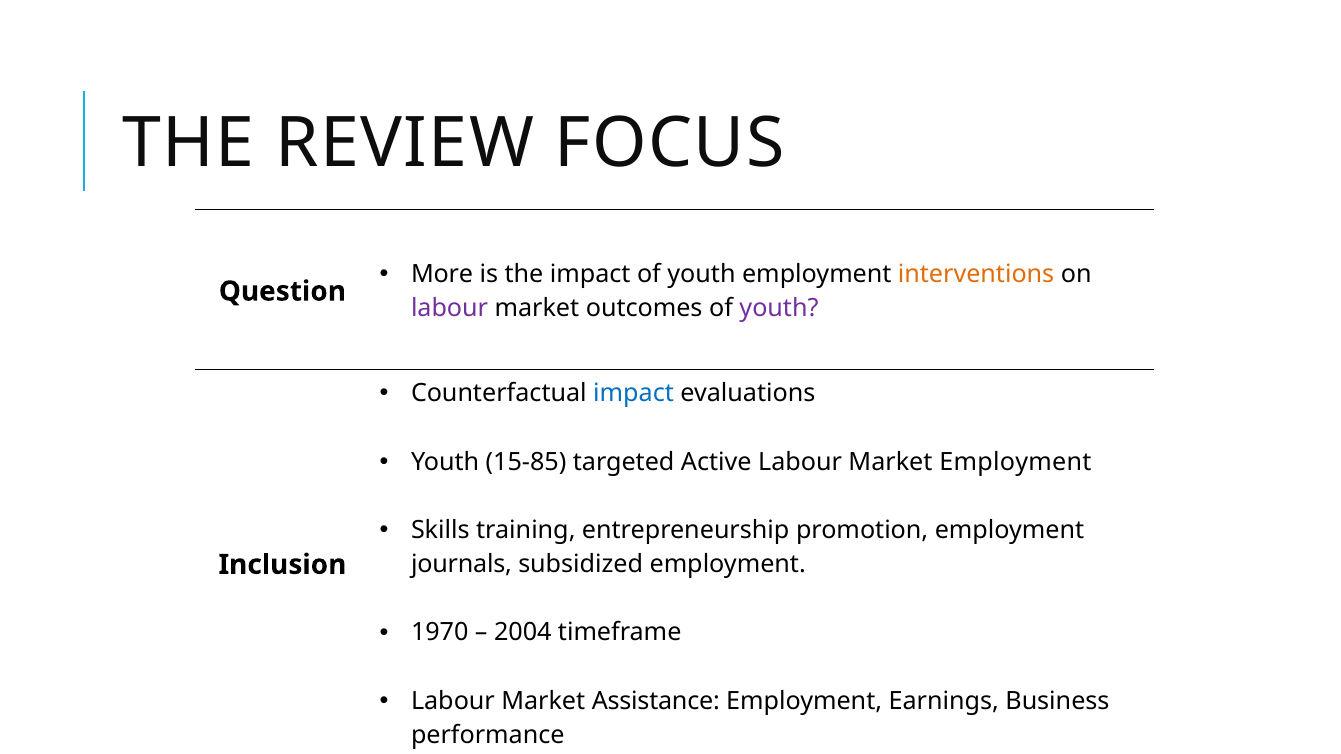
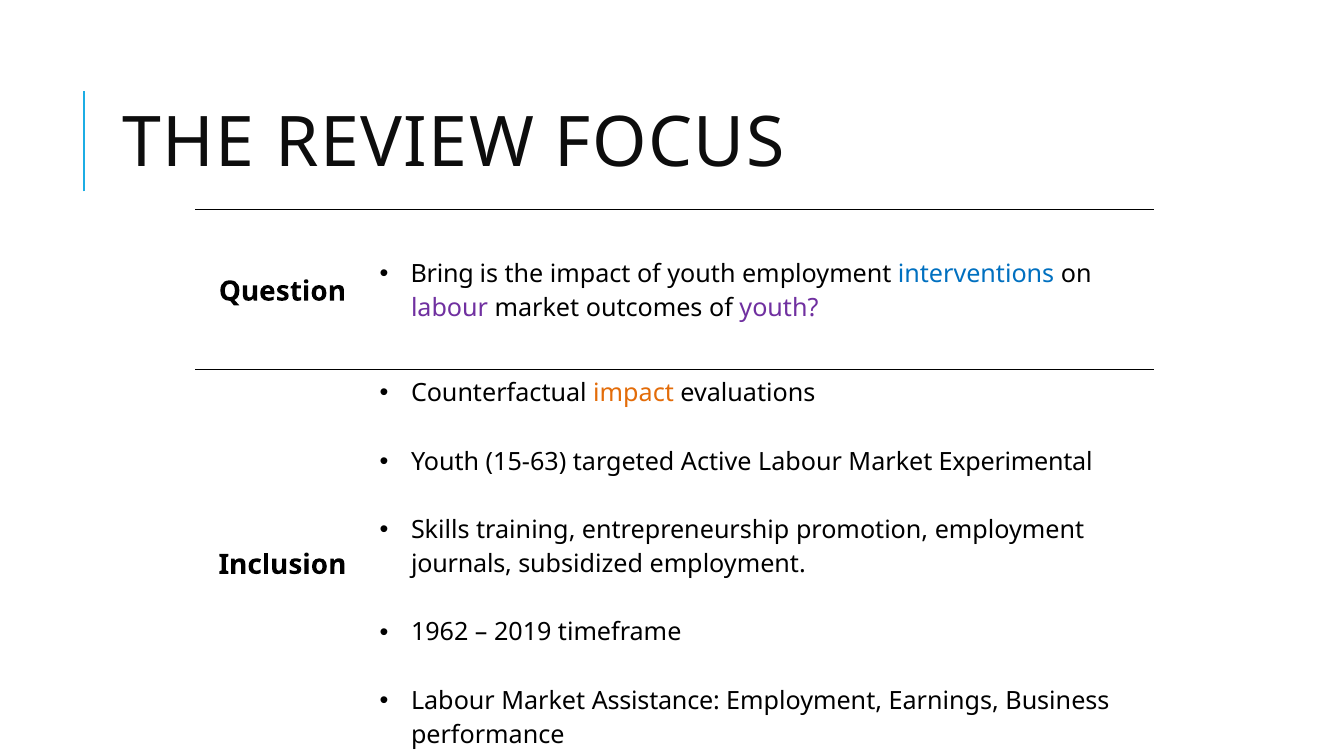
More: More -> Bring (442, 274)
interventions colour: orange -> blue (976, 274)
impact colour: blue -> orange (634, 393)
15-85: 15-85 -> 15-63 (526, 462)
Market Employment: Employment -> Experimental (1016, 462)
1970: 1970 -> 1962 (440, 633)
2004: 2004 -> 2019 (523, 633)
